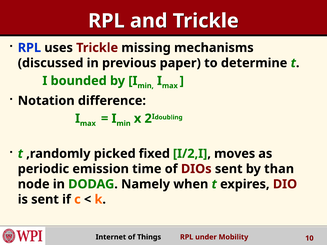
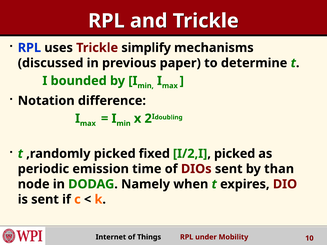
missing: missing -> simplify (146, 48)
I/2,I moves: moves -> picked (235, 154)
